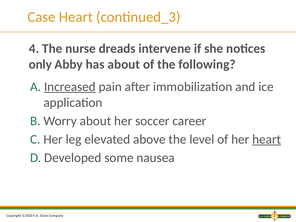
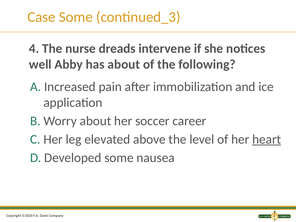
Case Heart: Heart -> Some (76, 17)
only: only -> well (40, 64)
Increased underline: present -> none (70, 87)
